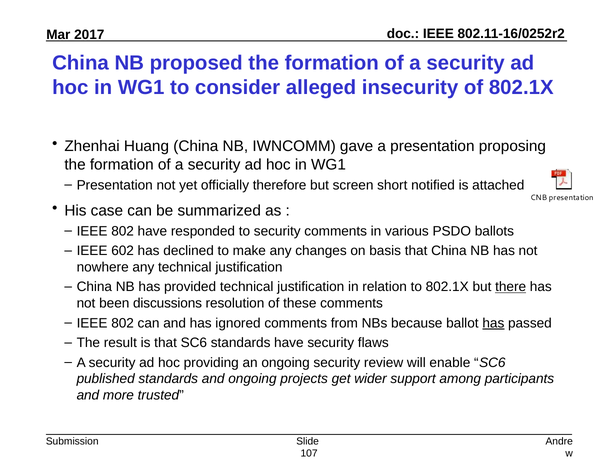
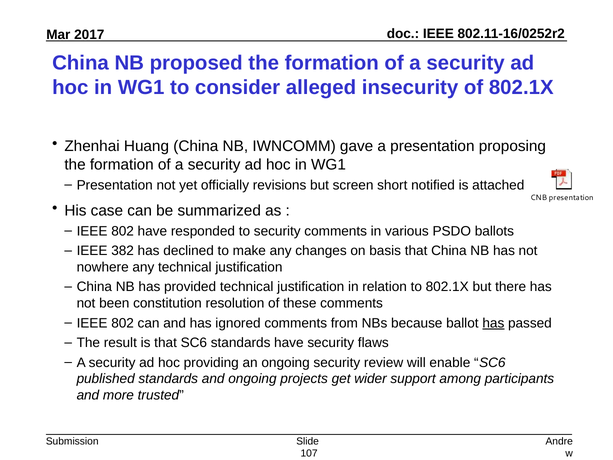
therefore: therefore -> revisions (280, 185)
602: 602 -> 382 (123, 251)
there underline: present -> none (511, 287)
discussions: discussions -> constitution (167, 303)
